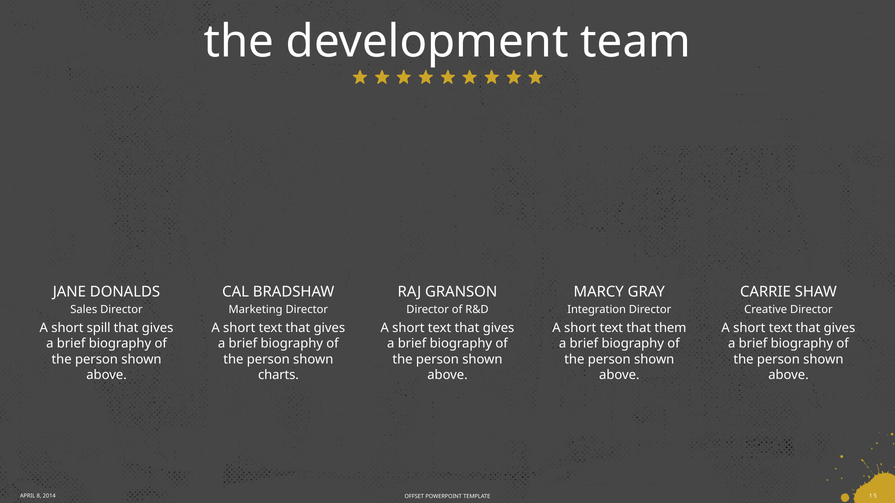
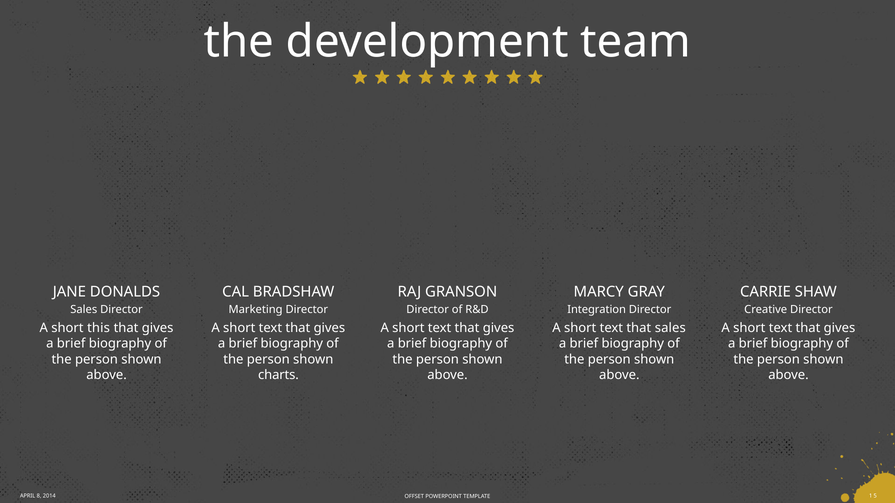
spill: spill -> this (99, 328)
that them: them -> sales (670, 328)
